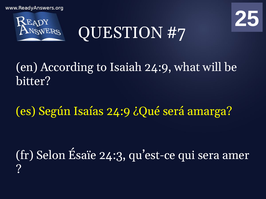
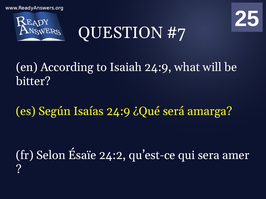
24:3: 24:3 -> 24:2 (112, 156)
